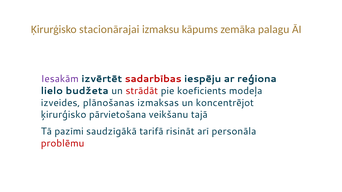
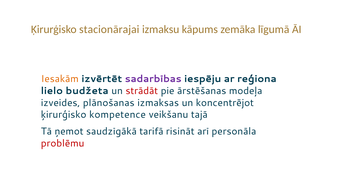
palagu: palagu -> līgumā (274, 30)
Iesakām colour: purple -> orange (60, 79)
sadarbības colour: red -> purple (153, 79)
koeficients: koeficients -> ārstēšanas (202, 91)
pārvietošana: pārvietošana -> kompetence (118, 115)
pazīmi: pazīmi -> ņemot (69, 132)
